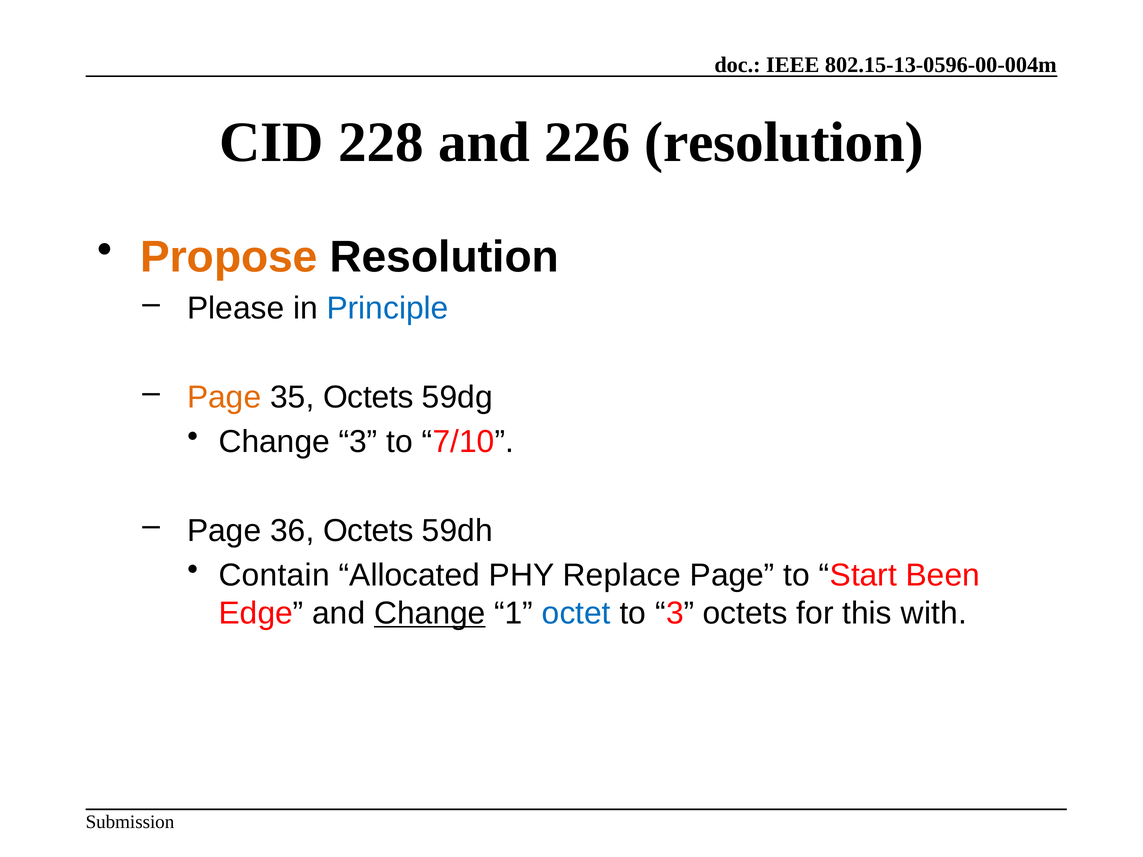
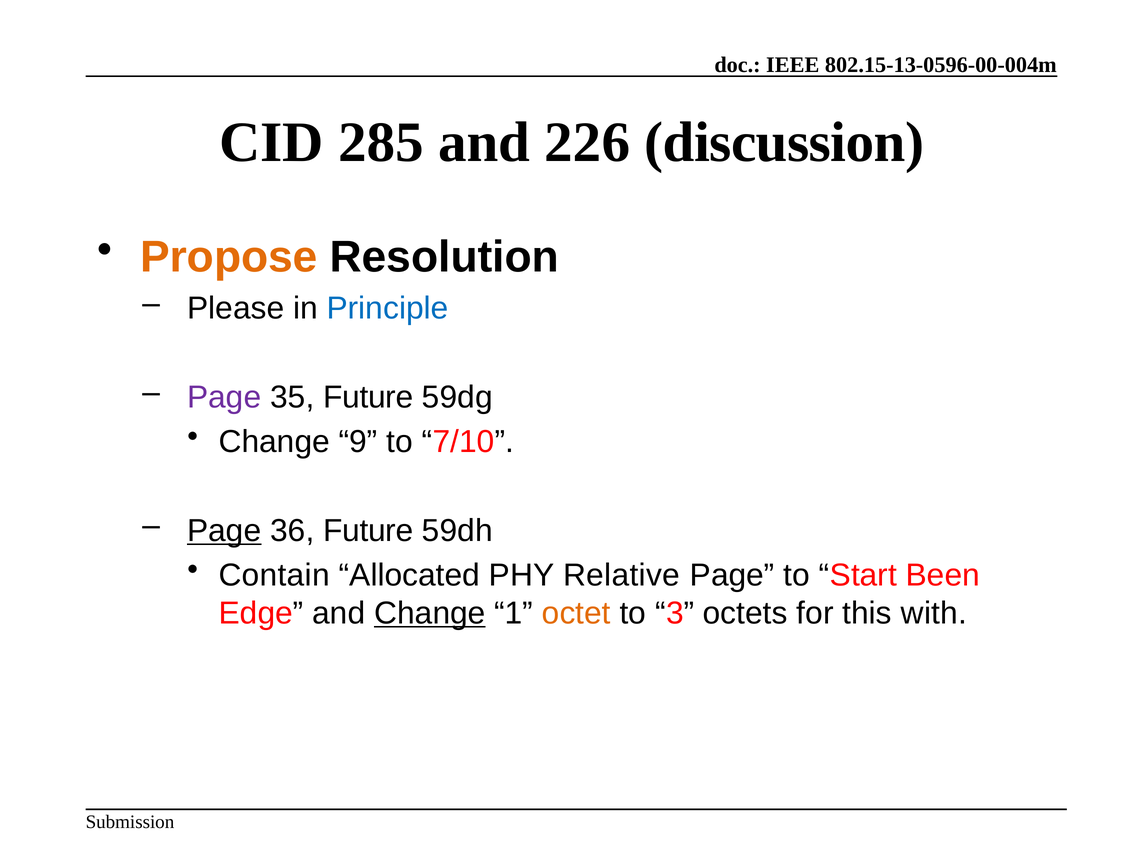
228: 228 -> 285 (381, 142)
226 resolution: resolution -> discussion (784, 142)
Page colour: orange -> purple (224, 397)
35 Octets: Octets -> Future (368, 397)
Change 3: 3 -> 9 (358, 442)
Page underline: none -> present (224, 531)
36 Octets: Octets -> Future (368, 531)
Replace: Replace -> Relative (622, 575)
octet colour: blue -> orange (576, 613)
